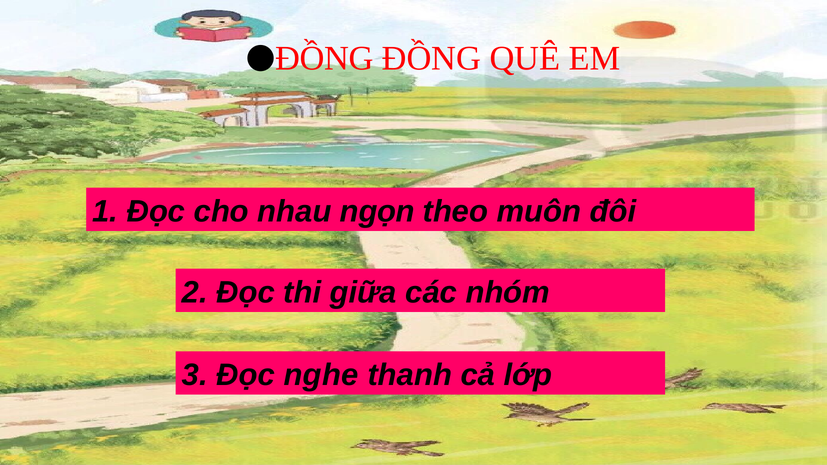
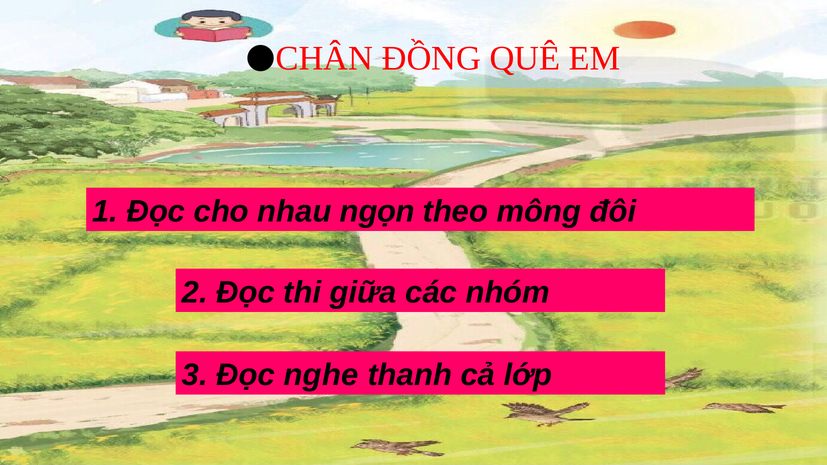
ĐỒNG: ĐỒNG -> CHÂN (324, 58)
muôn: muôn -> mông (539, 212)
